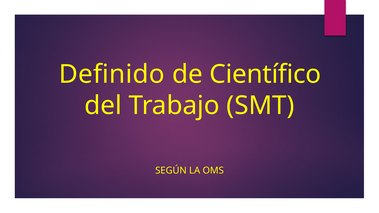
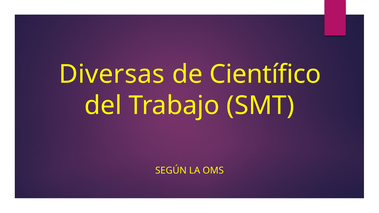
Definido: Definido -> Diversas (112, 74)
